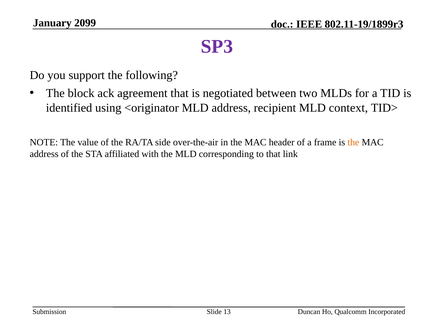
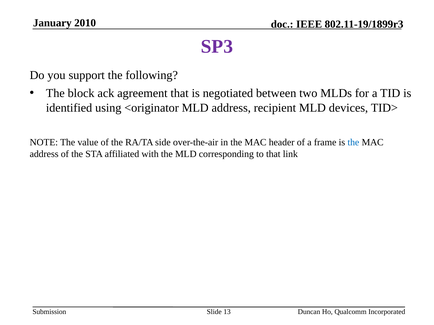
2099: 2099 -> 2010 (85, 23)
context: context -> devices (348, 108)
the colour: orange -> blue (353, 143)
